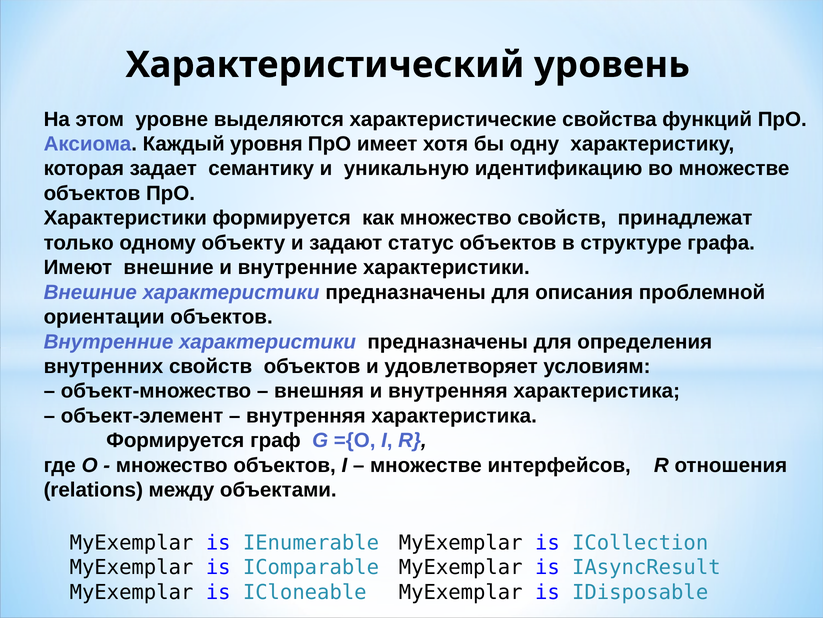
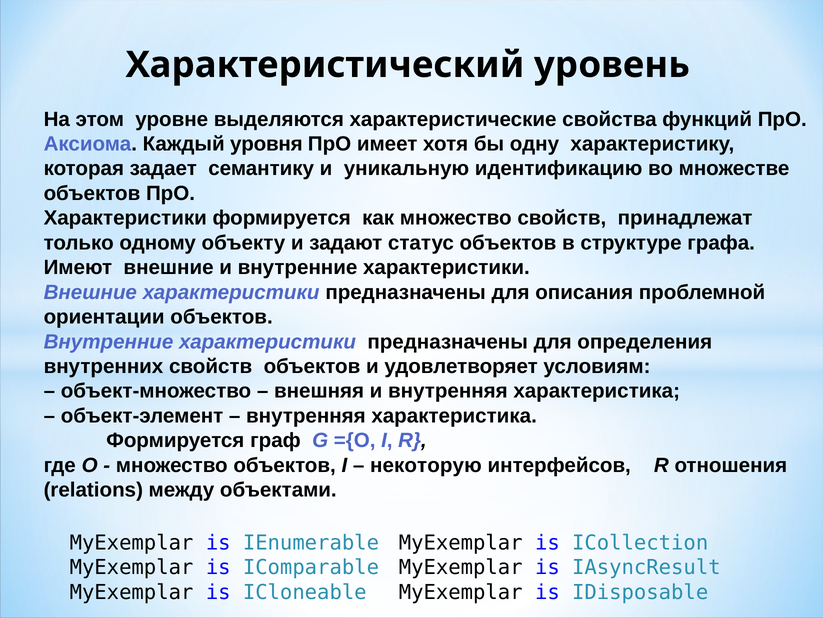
множестве: множестве -> некоторую (426, 465)
